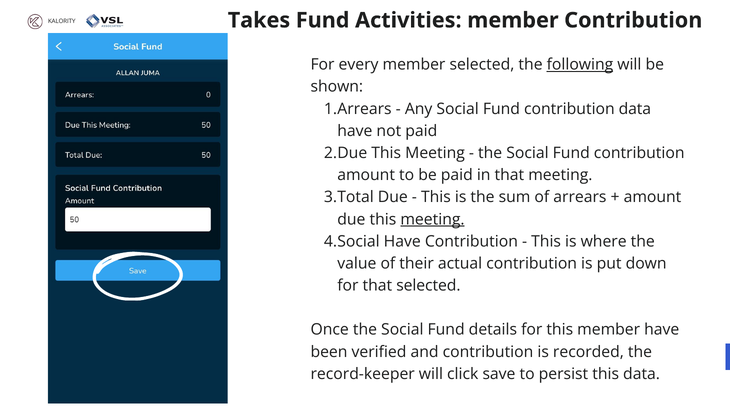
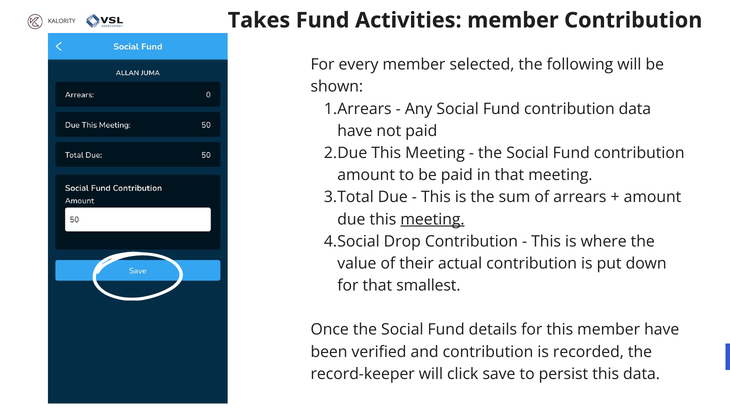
following underline: present -> none (580, 65)
Have: Have -> Drop (402, 241)
that selected: selected -> smallest (428, 285)
